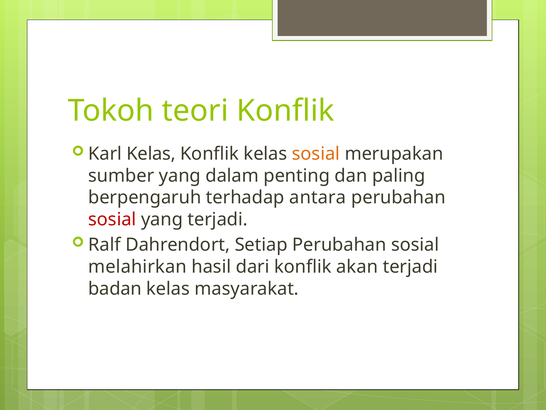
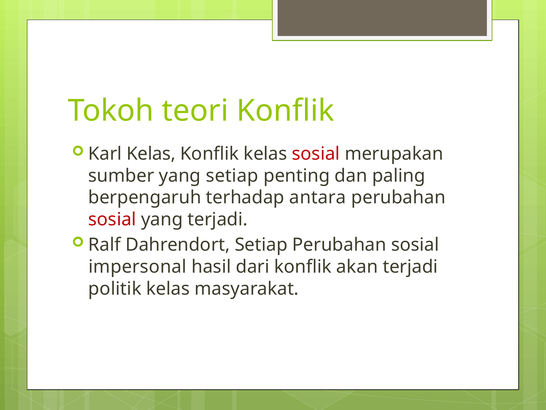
sosial colour: orange -> red (316, 154)
yang dalam: dalam -> setiap (232, 176)
melahirkan: melahirkan -> impersonal (137, 267)
badan: badan -> politik (115, 288)
